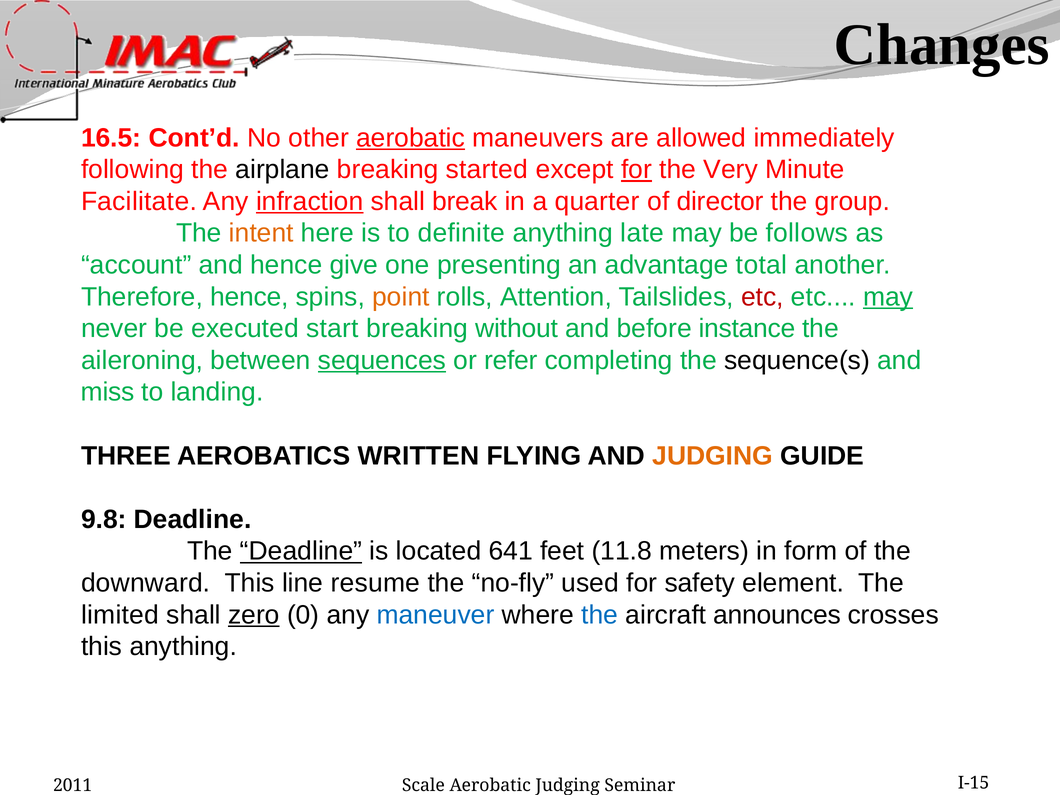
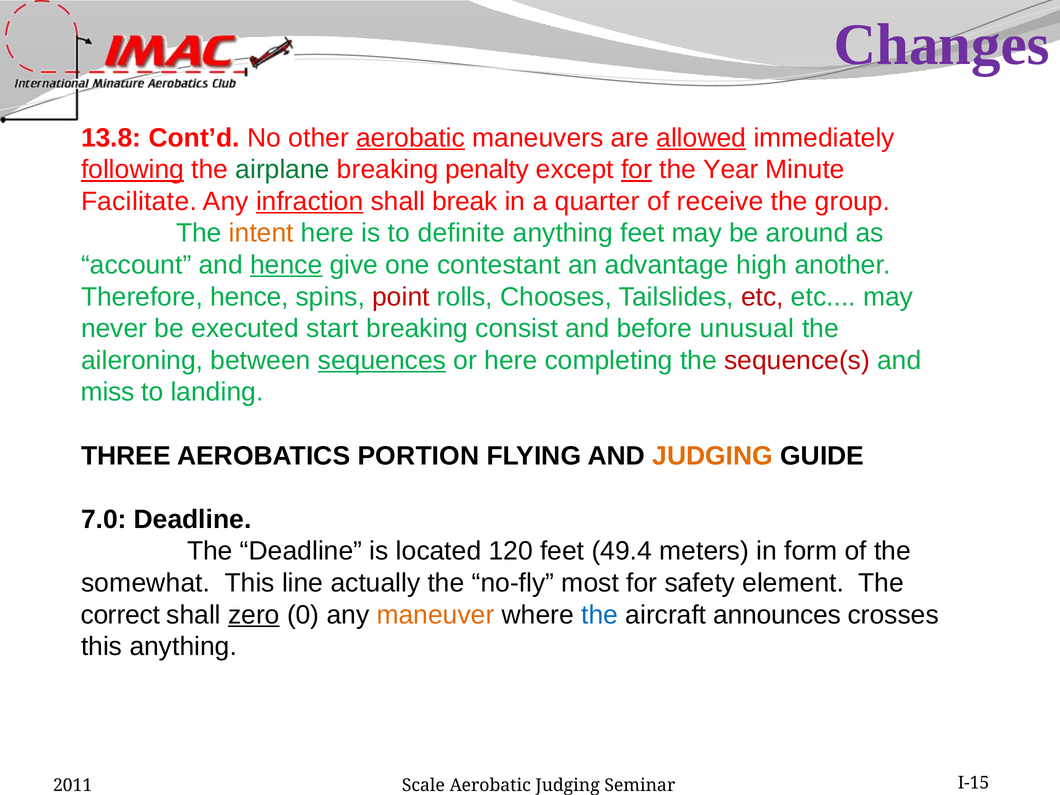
Changes colour: black -> purple (942, 45)
16.5: 16.5 -> 13.8 (111, 138)
allowed underline: none -> present (701, 138)
following underline: none -> present (133, 170)
airplane colour: black -> green (283, 170)
started: started -> penalty (487, 170)
Very: Very -> Year (731, 170)
director: director -> receive (720, 201)
anything late: late -> feet (642, 233)
follows: follows -> around (807, 233)
hence underline: none -> present (286, 265)
presenting: presenting -> contestant (499, 265)
total: total -> high (761, 265)
point colour: orange -> red (401, 297)
Attention: Attention -> Chooses (556, 297)
may underline: present -> none (888, 297)
without: without -> consist (517, 329)
instance: instance -> unusual (747, 329)
or refer: refer -> here (511, 360)
sequence(s colour: black -> red (797, 360)
WRITTEN: WRITTEN -> PORTION (418, 456)
9.8: 9.8 -> 7.0 (104, 519)
Deadline underline: present -> none (301, 551)
641: 641 -> 120 (511, 551)
11.8: 11.8 -> 49.4 (622, 551)
downward: downward -> somewhat (146, 583)
resume: resume -> actually (375, 583)
used: used -> most (590, 583)
limited: limited -> correct (120, 615)
maneuver colour: blue -> orange (436, 615)
